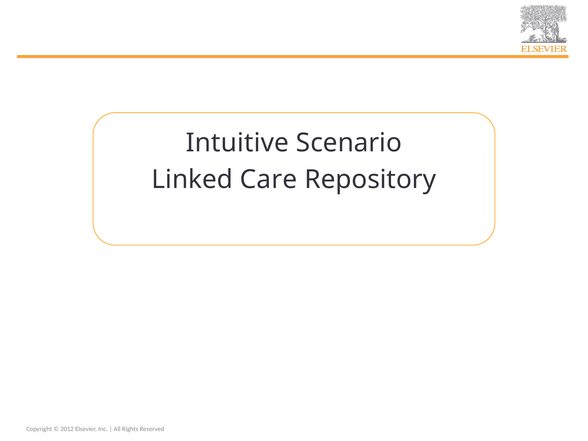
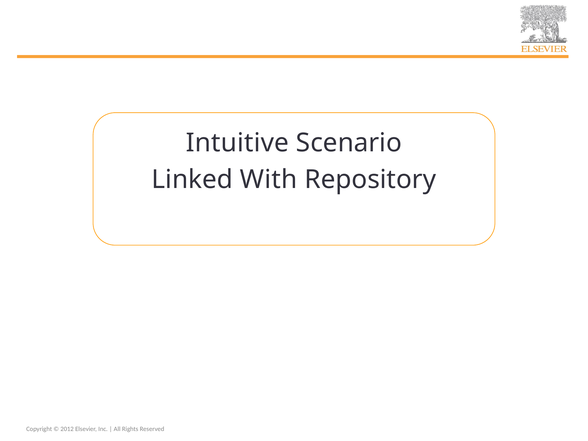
Care: Care -> With (269, 180)
